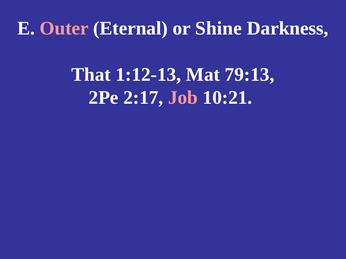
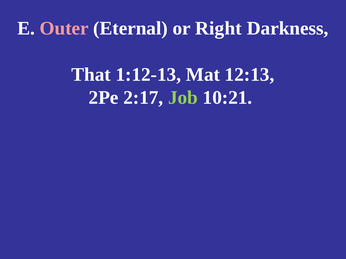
Shine: Shine -> Right (218, 28)
79:13: 79:13 -> 12:13 (250, 75)
Job colour: pink -> light green (183, 98)
